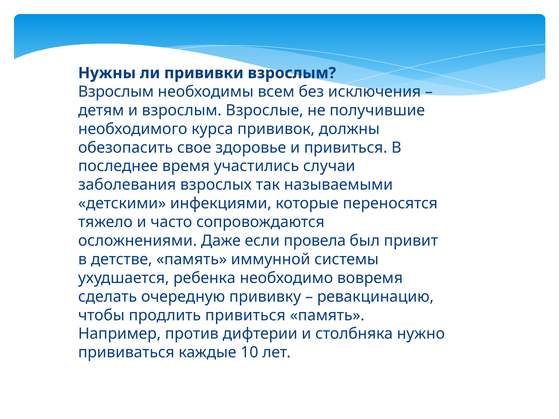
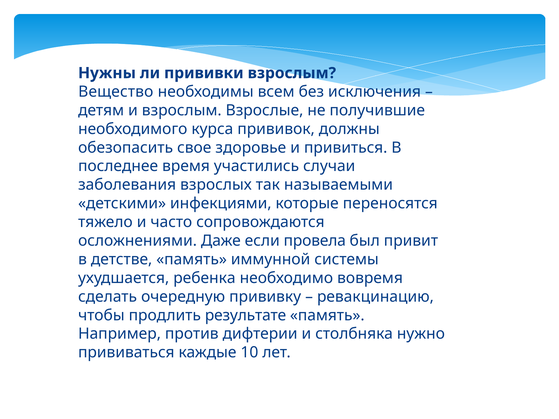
Взрослым: Взрослым -> Вещество (116, 92)
продлить привиться: привиться -> результате (246, 315)
